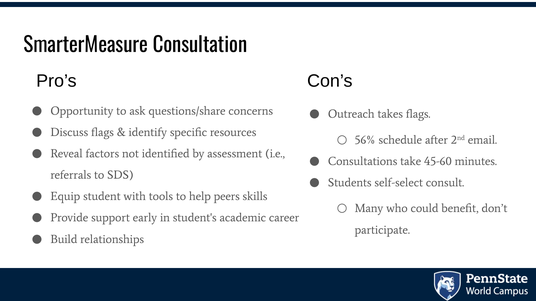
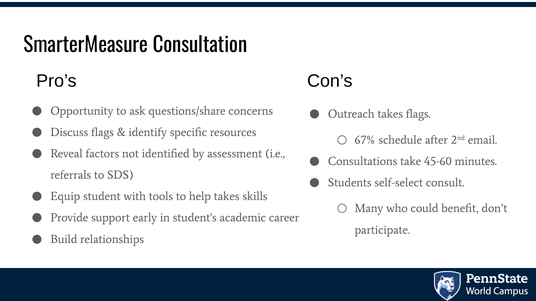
56%: 56% -> 67% (365, 140)
help peers: peers -> takes (227, 197)
